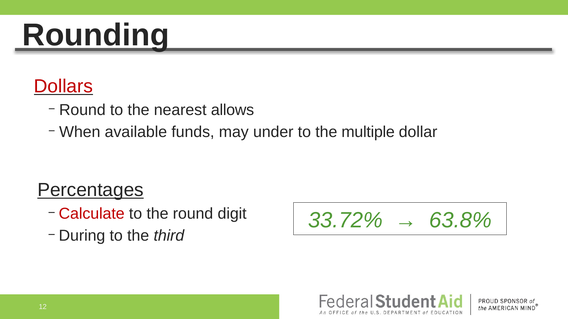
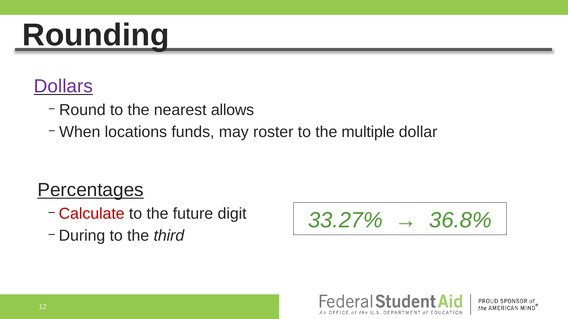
Dollars colour: red -> purple (63, 86)
available: available -> locations (136, 132)
under: under -> roster (273, 132)
the round: round -> future (193, 214)
33.72%: 33.72% -> 33.27% (345, 221)
63.8%: 63.8% -> 36.8% (461, 221)
